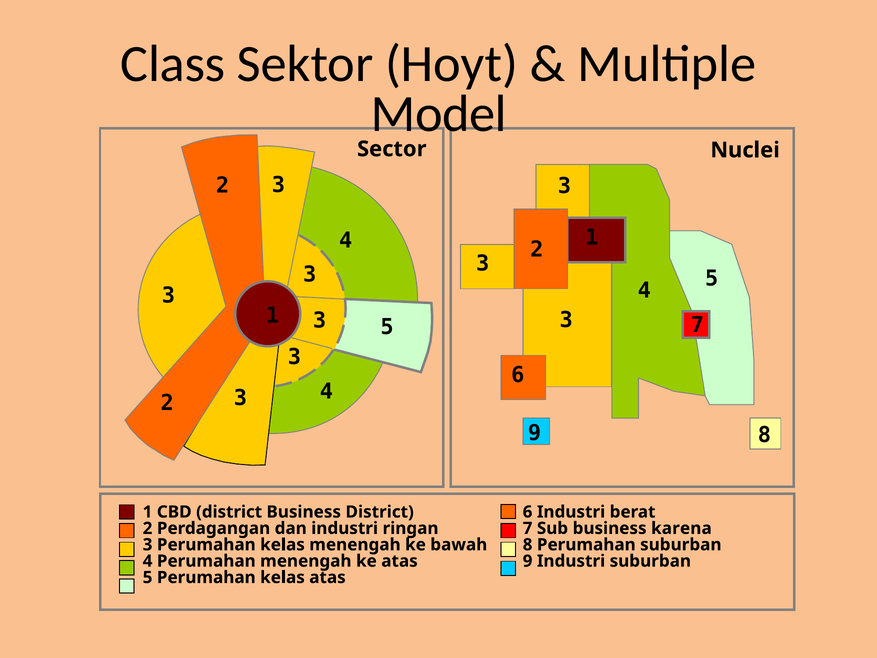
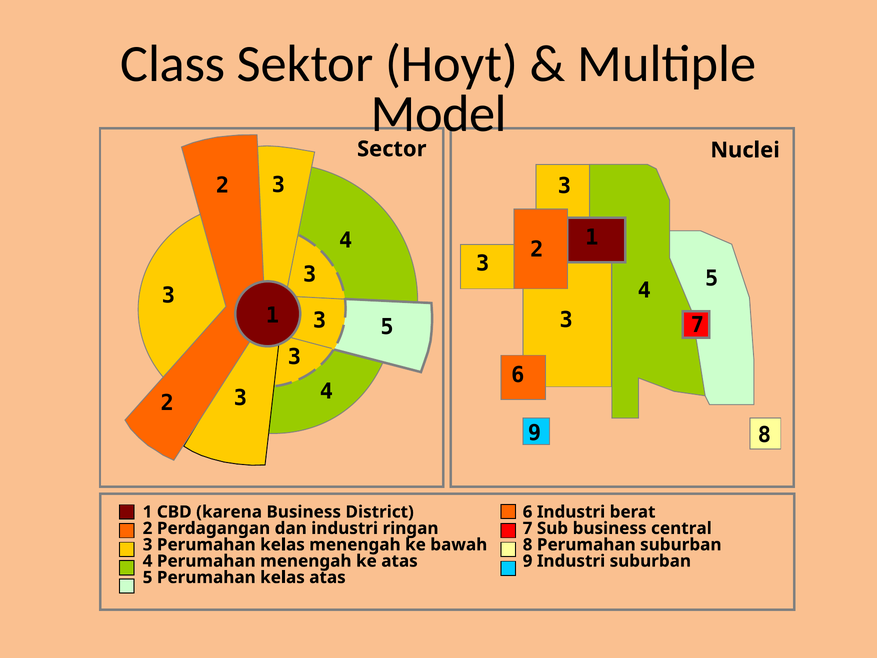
CBD district: district -> karena (229, 512)
karena: karena -> central (681, 528)
